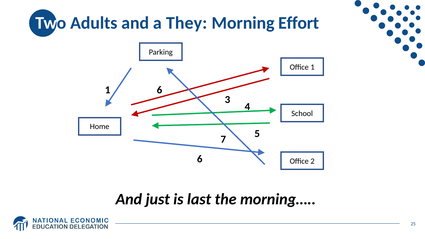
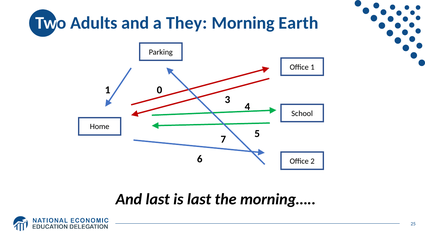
Effort: Effort -> Earth (298, 23)
1 6: 6 -> 0 (159, 90)
And just: just -> last (158, 199)
